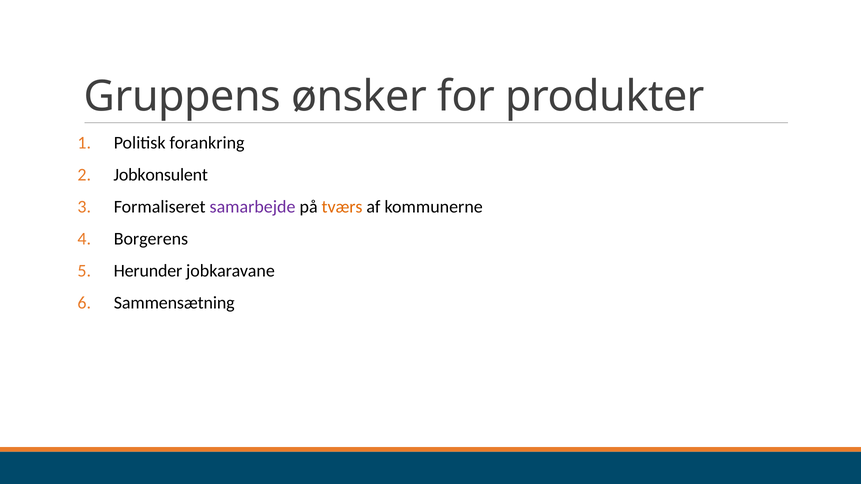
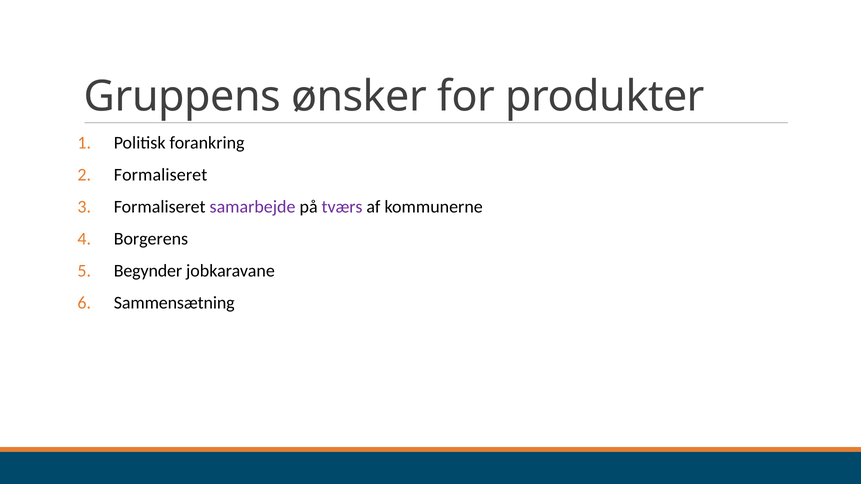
Jobkonsulent: Jobkonsulent -> Formaliseret (161, 175)
tværs colour: orange -> purple (342, 207)
Herunder: Herunder -> Begynder (148, 271)
